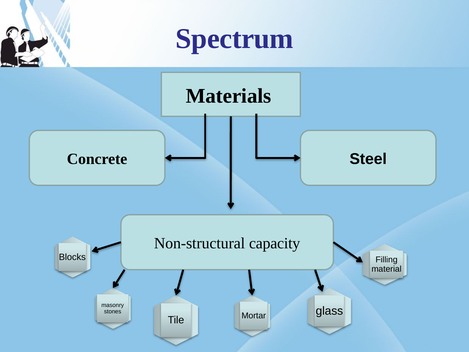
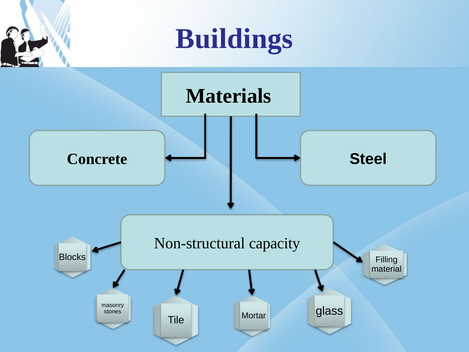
Spectrum: Spectrum -> Buildings (234, 39)
